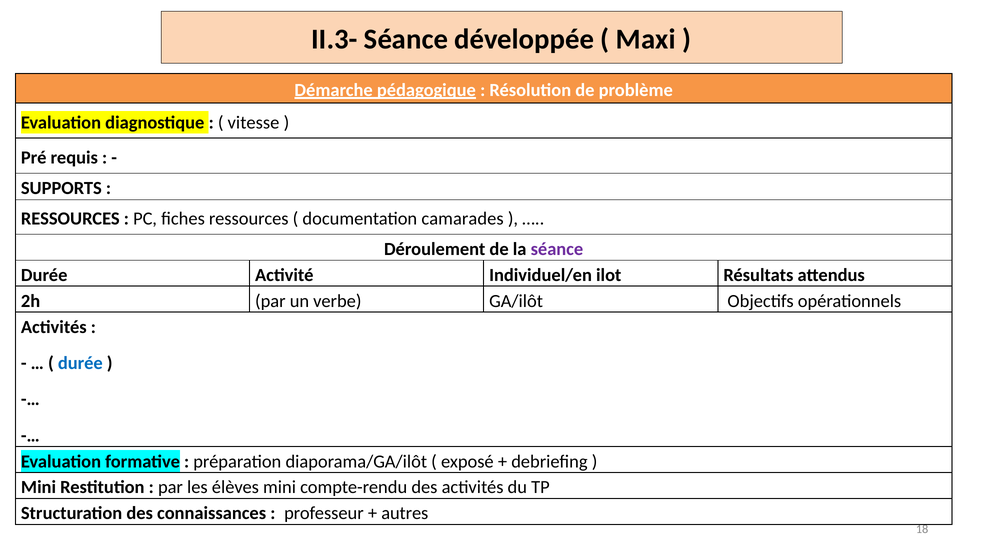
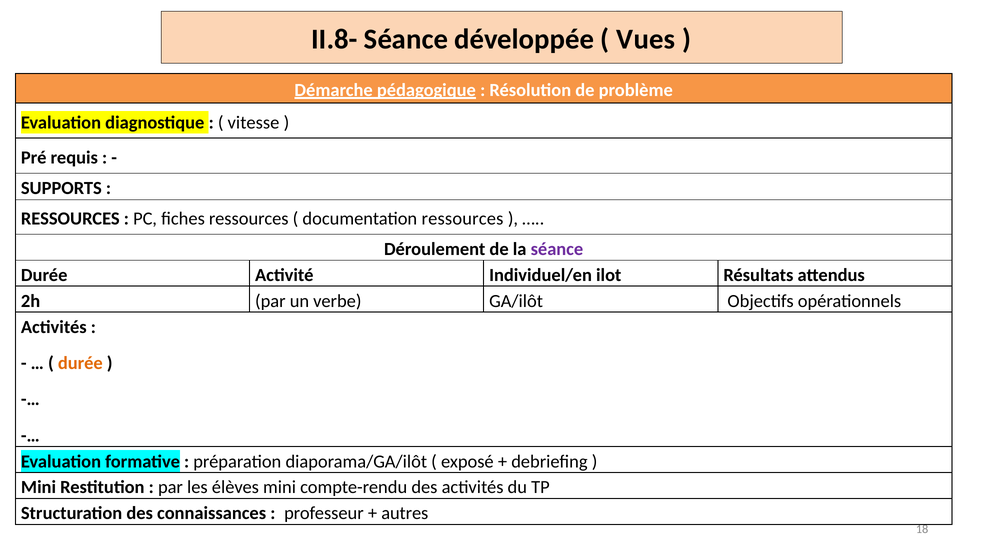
II.3-: II.3- -> II.8- (334, 39)
Maxi: Maxi -> Vues (646, 39)
documentation camarades: camarades -> ressources (462, 219)
durée colour: blue -> orange (80, 363)
